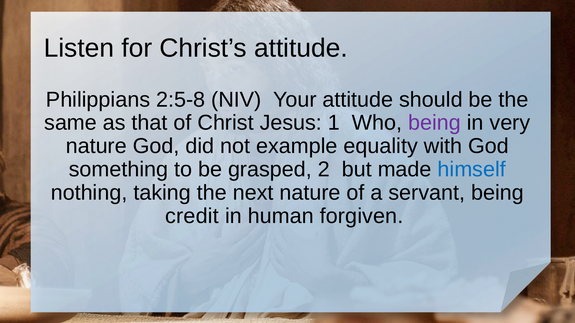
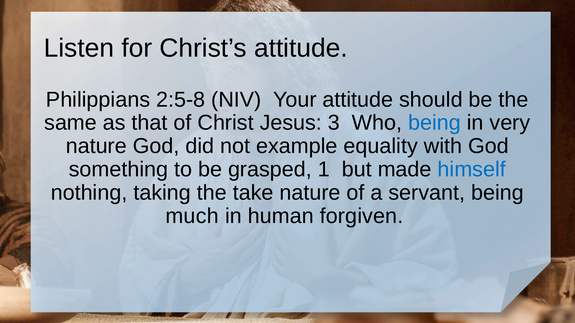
1: 1 -> 3 (334, 123)
being colour: purple -> blue (435, 123)
2: 2 -> 1 (324, 170)
next: next -> take (253, 193)
credit: credit -> much (192, 216)
